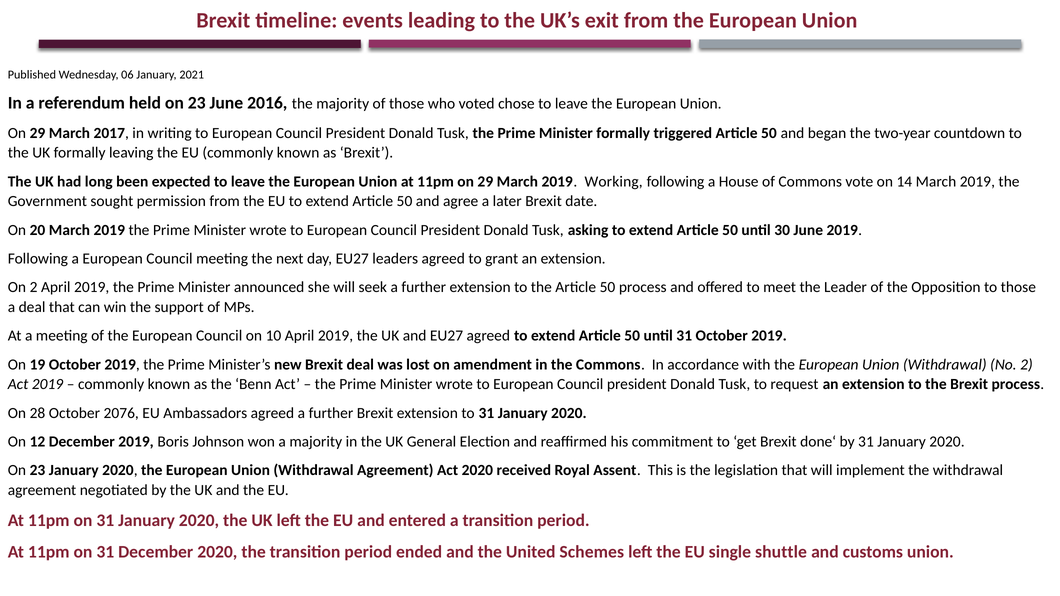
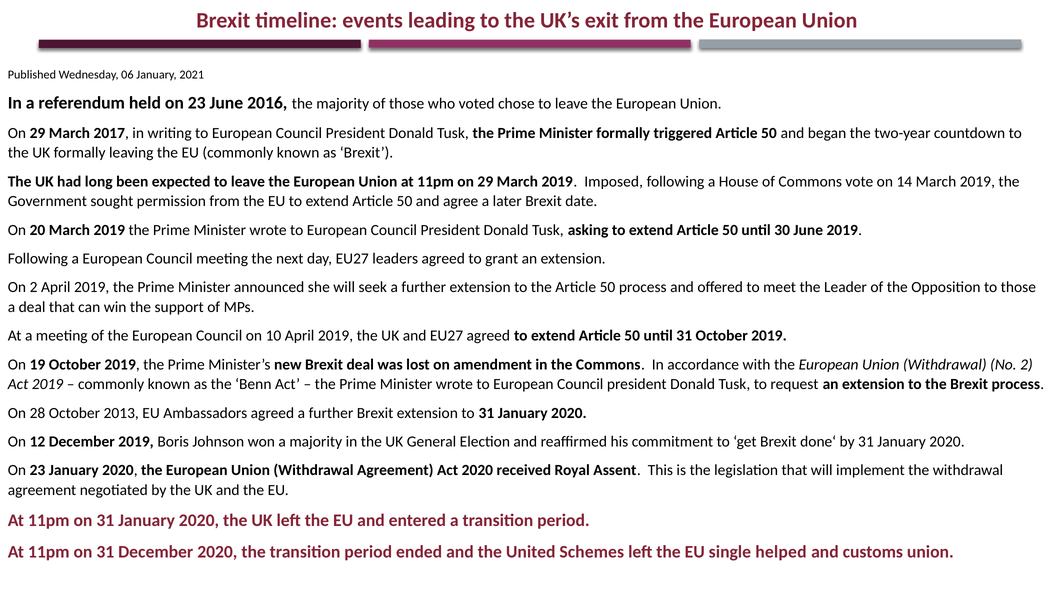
Working: Working -> Imposed (614, 182)
2076: 2076 -> 2013 (121, 413)
shuttle: shuttle -> helped (781, 552)
